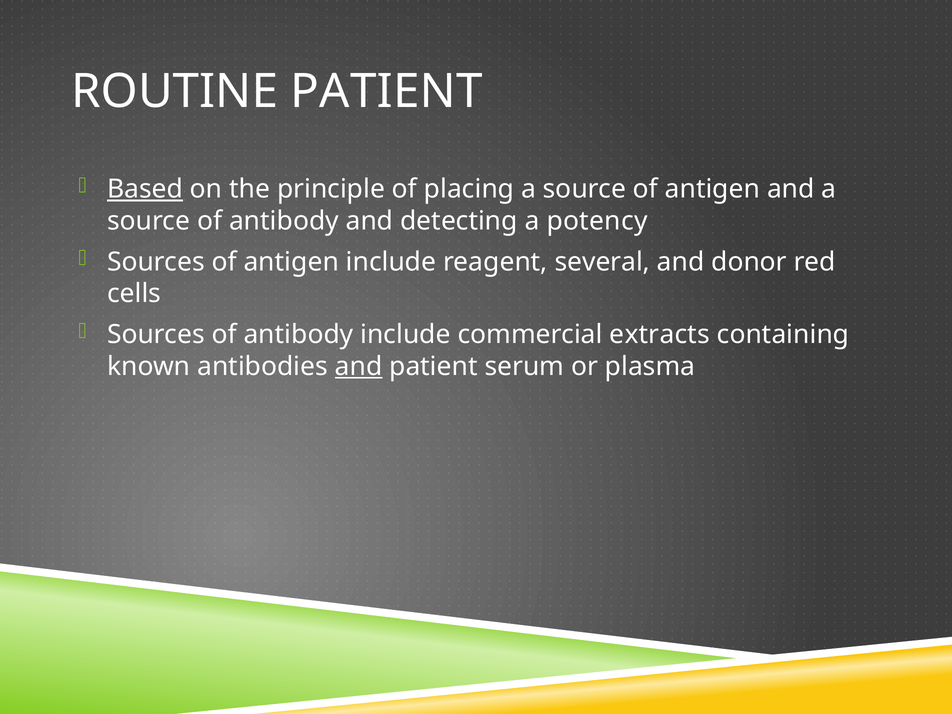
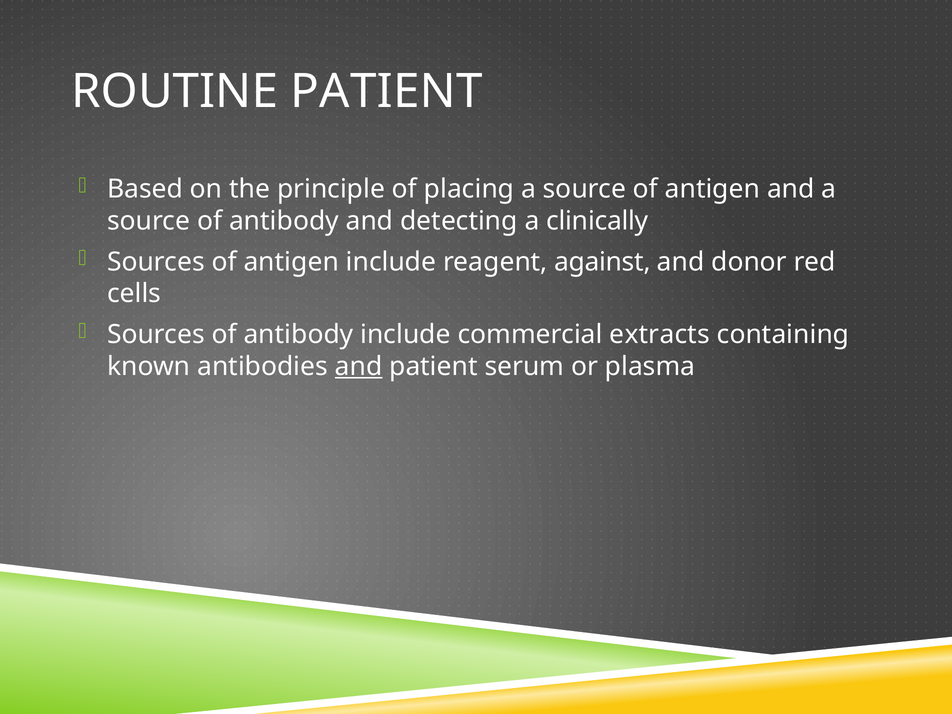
Based underline: present -> none (145, 189)
potency: potency -> clinically (597, 221)
several: several -> against (602, 262)
